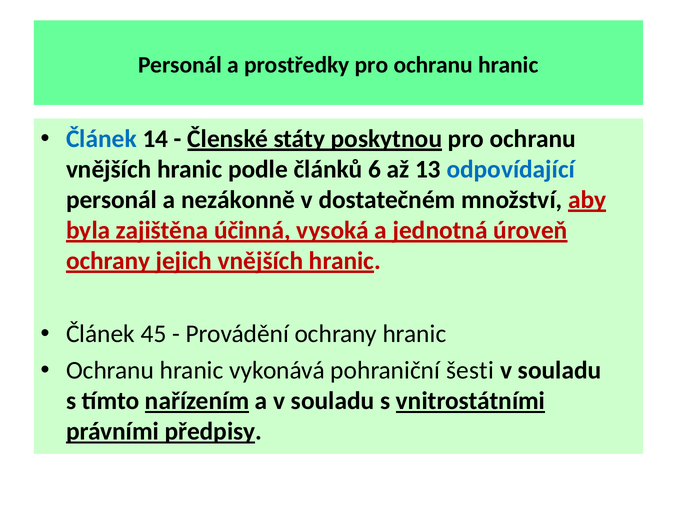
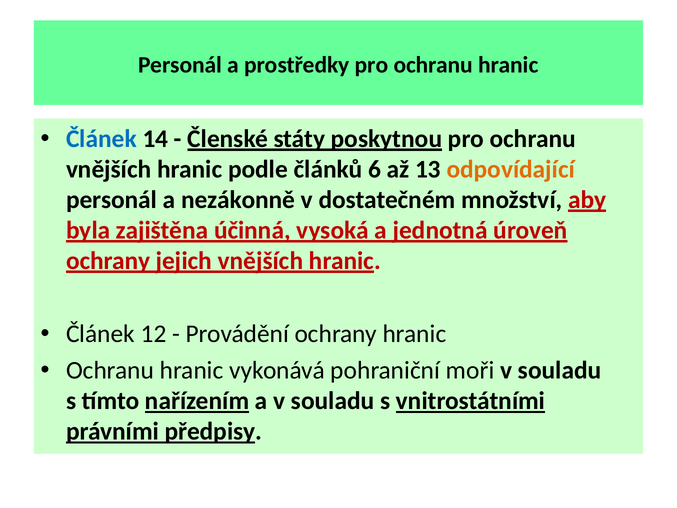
odpovídající colour: blue -> orange (511, 169)
45: 45 -> 12 (154, 334)
šesti: šesti -> moři (470, 370)
